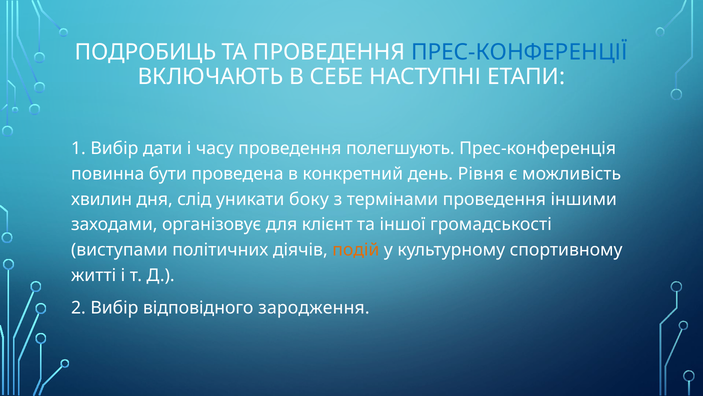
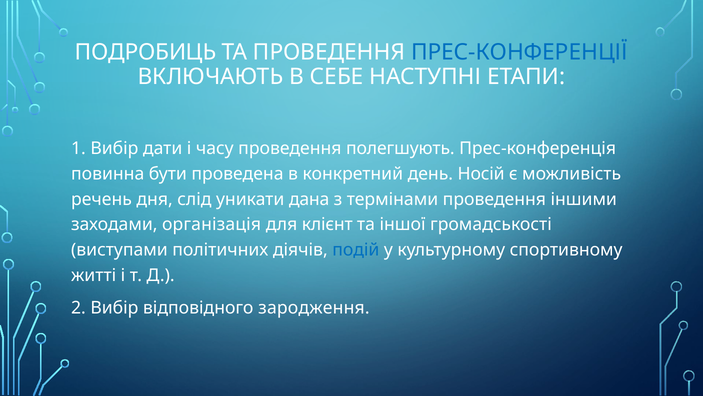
Рівня: Рівня -> Носій (481, 174)
хвилин: хвилин -> речень (101, 199)
боку: боку -> дана (309, 199)
організовує: організовує -> організація (212, 224)
подій colour: orange -> blue (356, 250)
